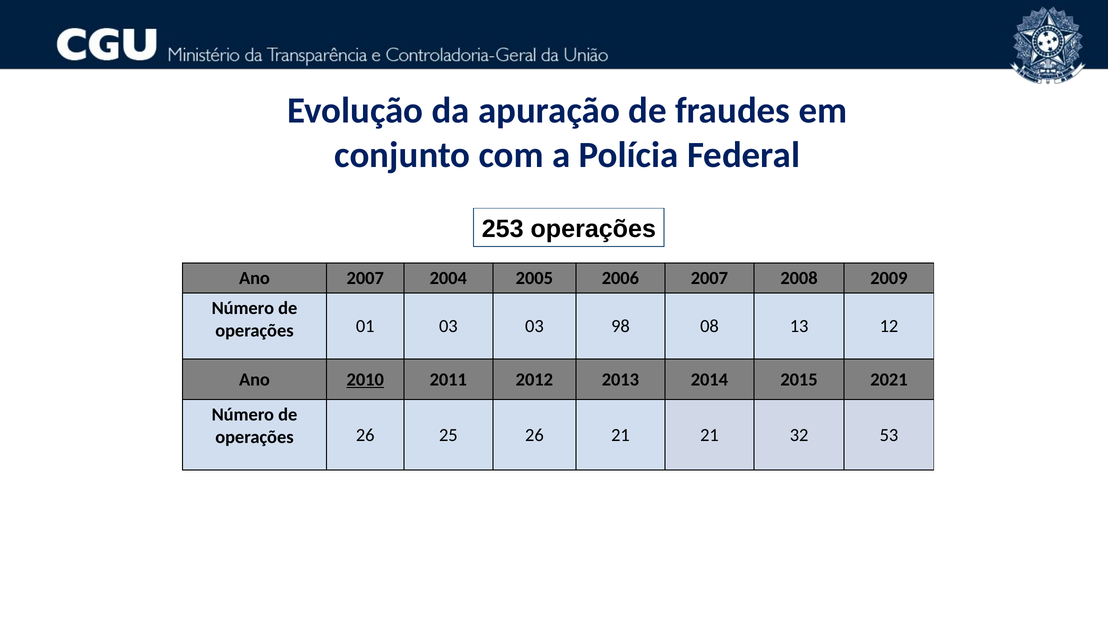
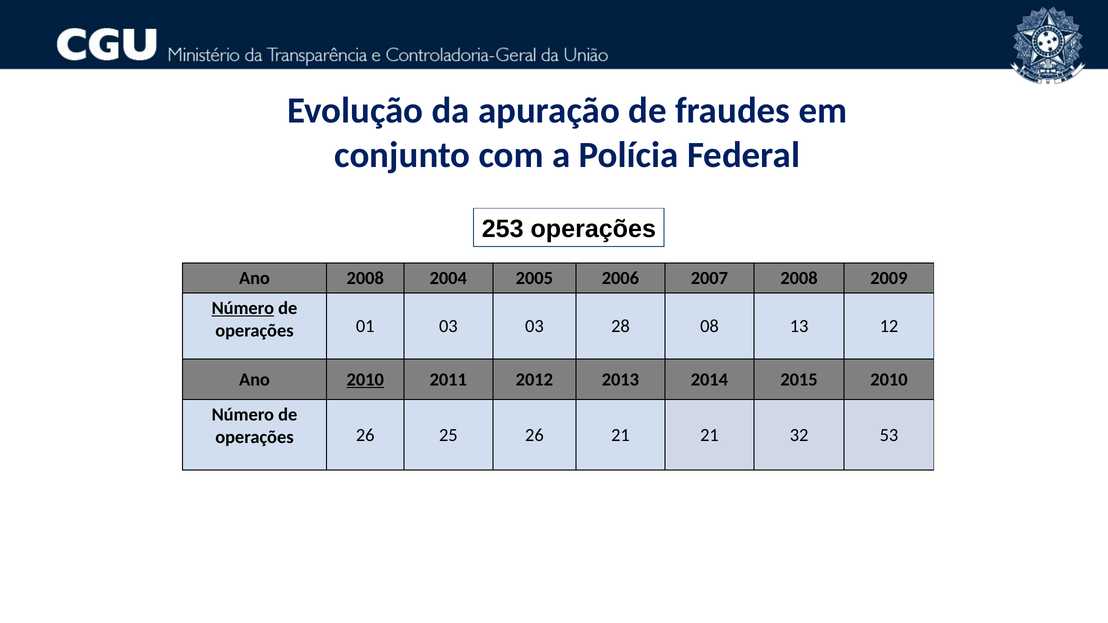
Ano 2007: 2007 -> 2008 (365, 278)
Número underline: none -> present (243, 308)
98: 98 -> 28 (620, 326)
2015 2021: 2021 -> 2010 (889, 380)
